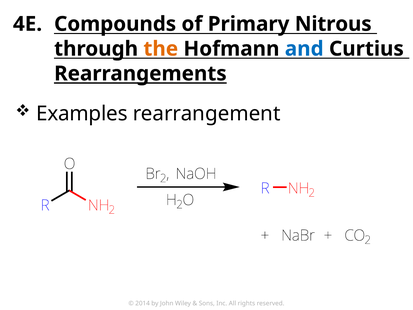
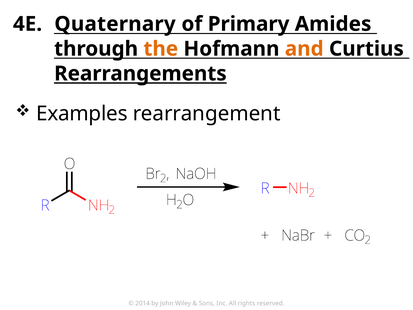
Compounds: Compounds -> Quaternary (115, 24)
Nitrous: Nitrous -> Amides (333, 24)
and colour: blue -> orange (304, 49)
